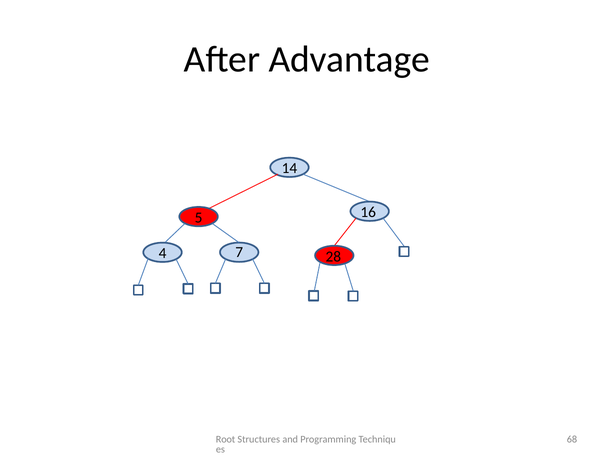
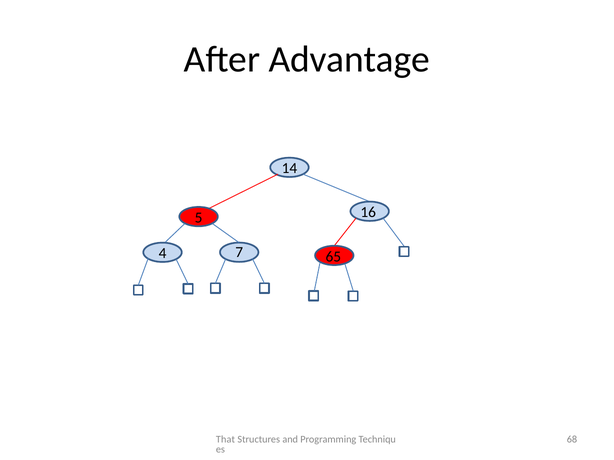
28: 28 -> 65 (333, 257)
Root: Root -> That (225, 440)
